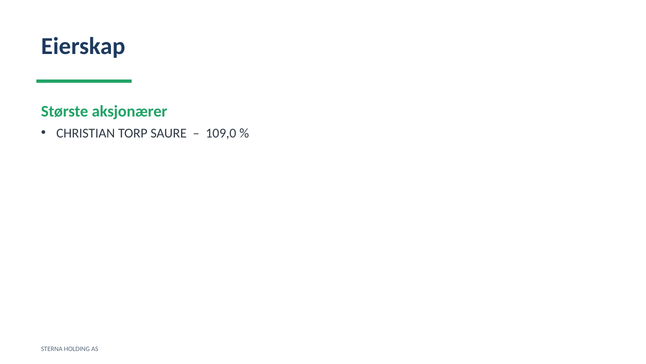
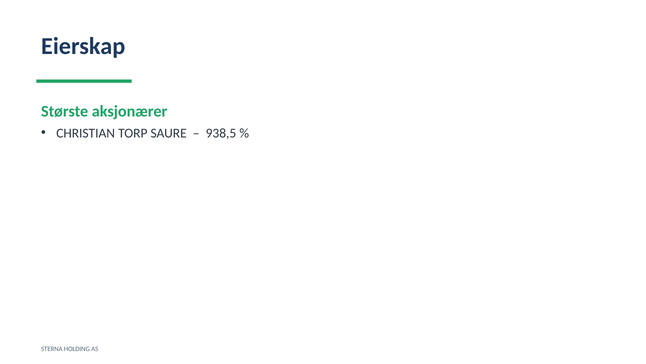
109,0: 109,0 -> 938,5 (221, 133)
